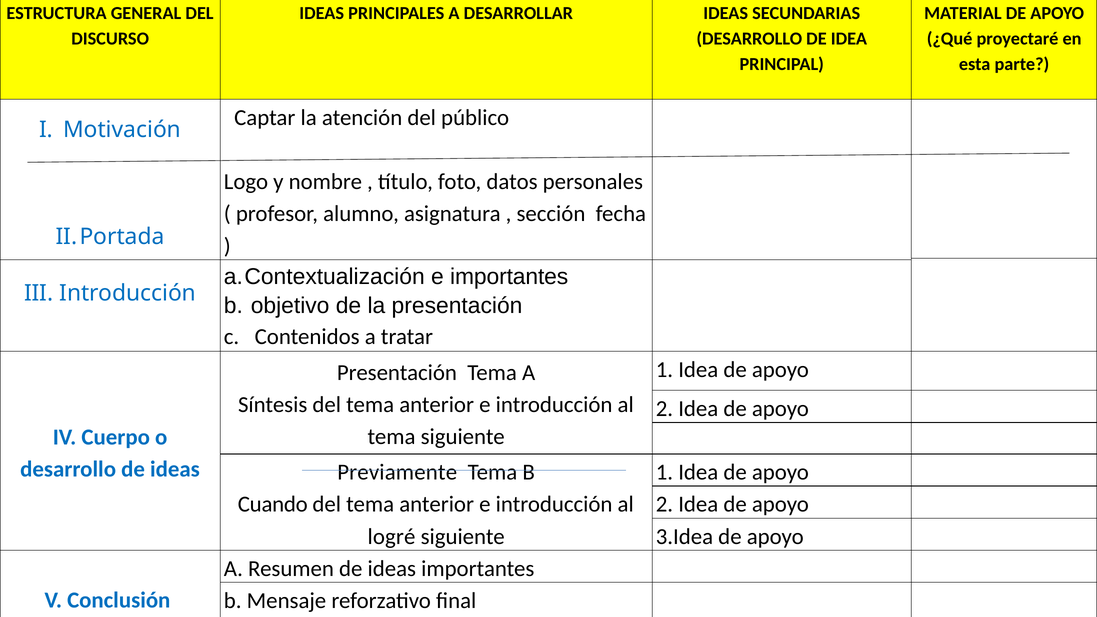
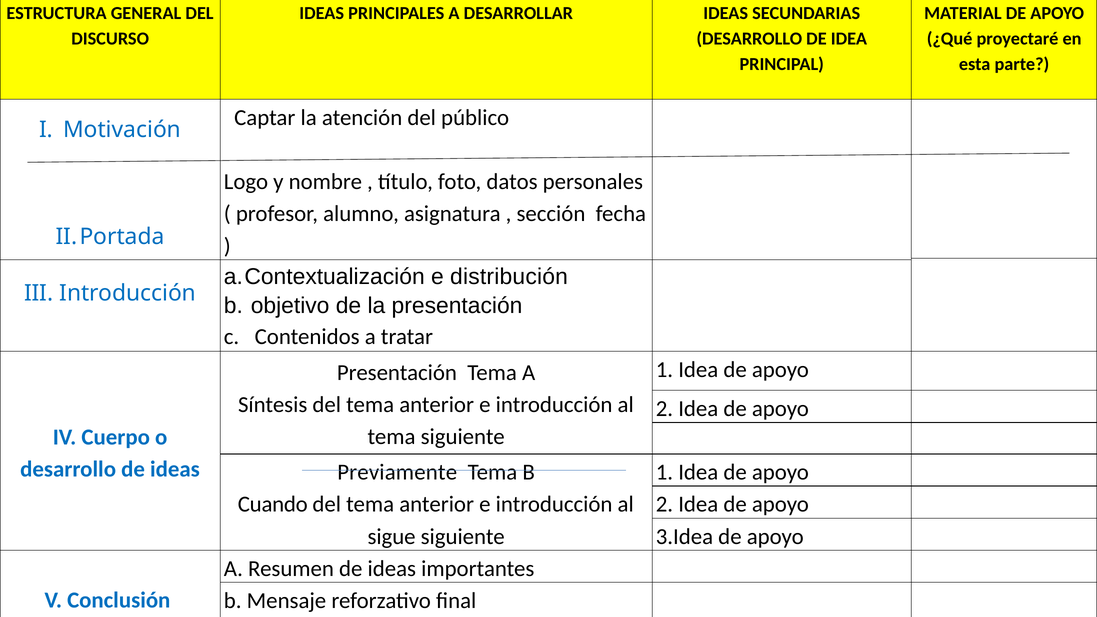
e importantes: importantes -> distribución (509, 277)
logré: logré -> sigue (392, 537)
